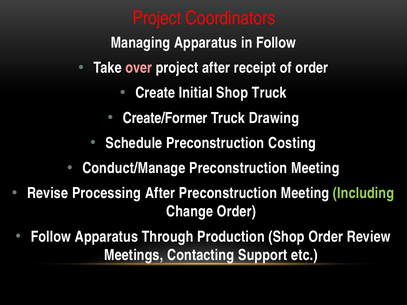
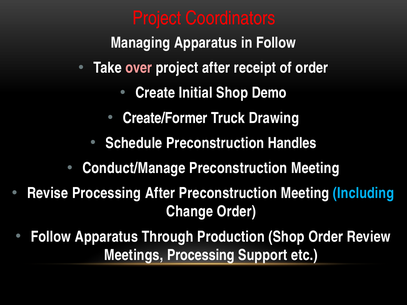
Shop Truck: Truck -> Demo (269, 93)
Costing: Costing -> Handles (292, 143)
Including colour: light green -> light blue (363, 193)
Meetings Contacting: Contacting -> Processing (201, 255)
